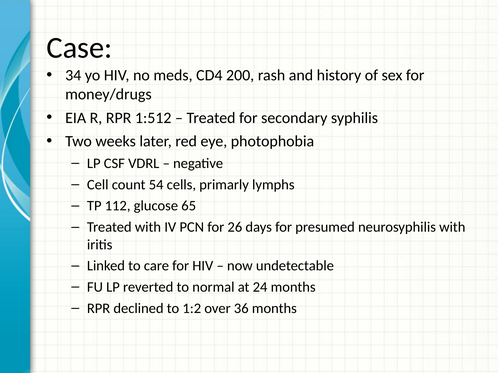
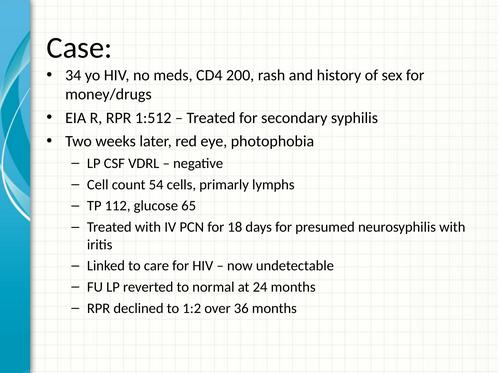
26: 26 -> 18 (235, 227)
